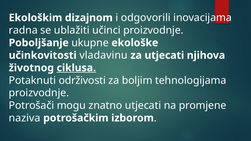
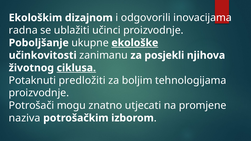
ekološke underline: none -> present (135, 43)
vladavinu: vladavinu -> zanimanu (104, 55)
za utjecati: utjecati -> posjekli (164, 55)
održivosti: održivosti -> predložiti (82, 80)
